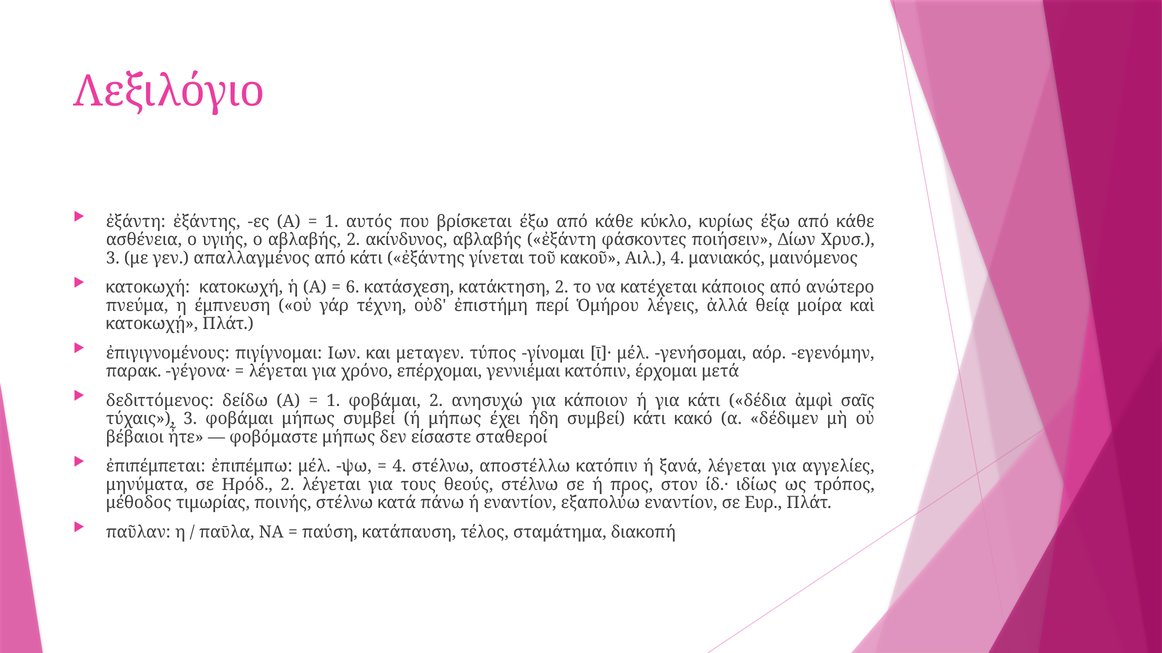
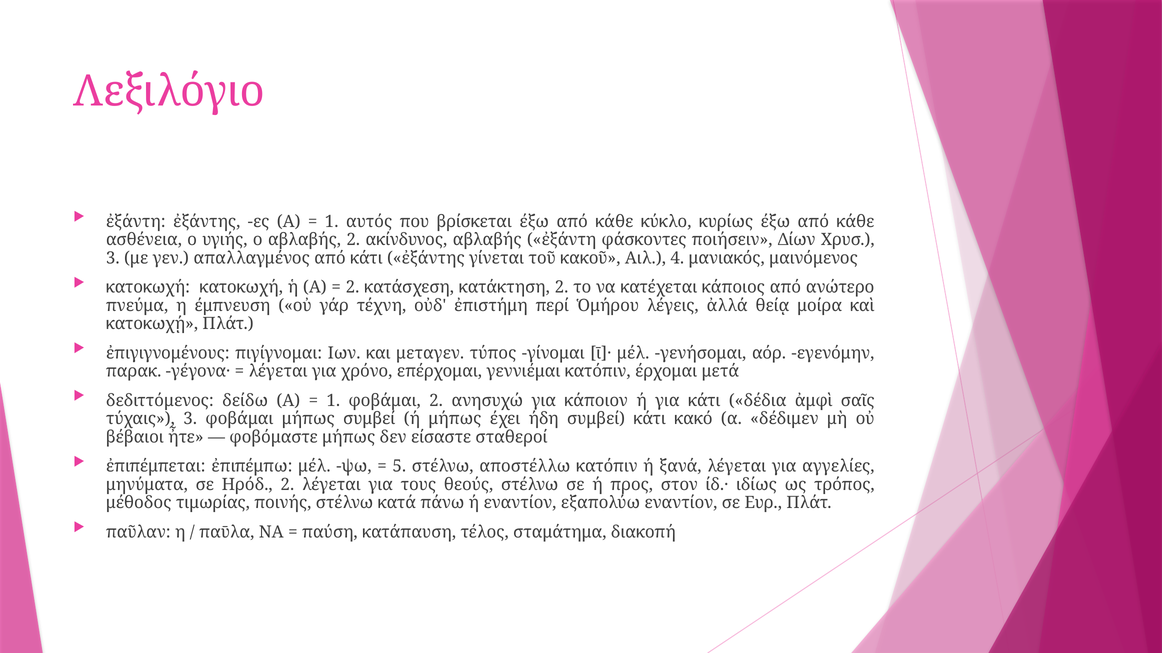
6: 6 -> 2 (353, 287)
4: 4 -> 5 (399, 467)
